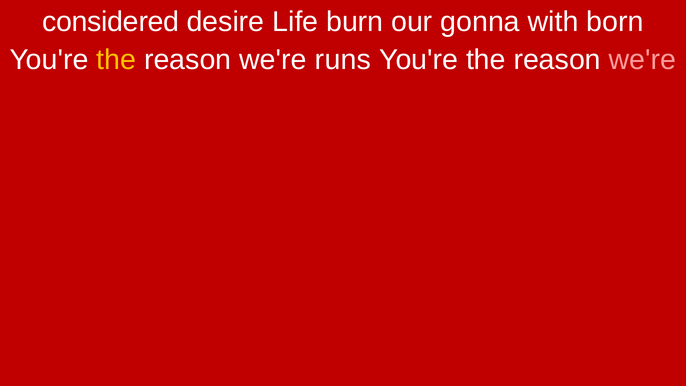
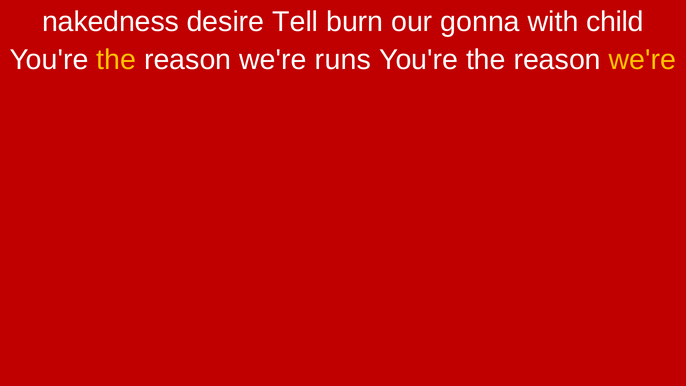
considered: considered -> nakedness (111, 22)
Life: Life -> Tell (295, 22)
born: born -> child (615, 22)
we're colour: pink -> yellow (642, 60)
